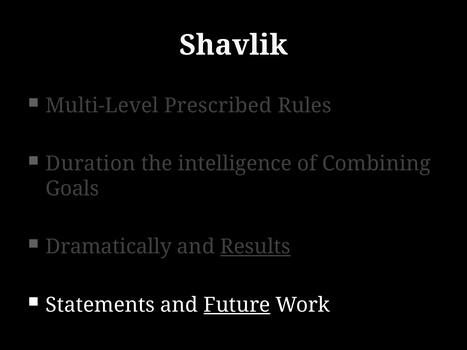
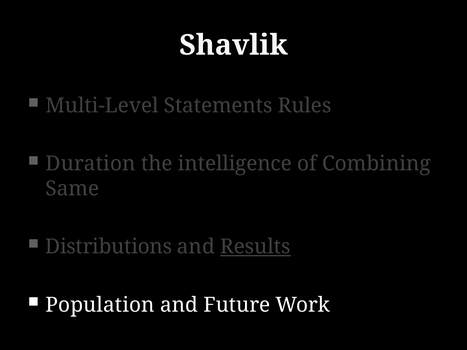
Prescribed: Prescribed -> Statements (218, 106)
Goals: Goals -> Same (72, 189)
Dramatically: Dramatically -> Distributions (109, 247)
Statements: Statements -> Population (100, 305)
Future underline: present -> none (237, 305)
